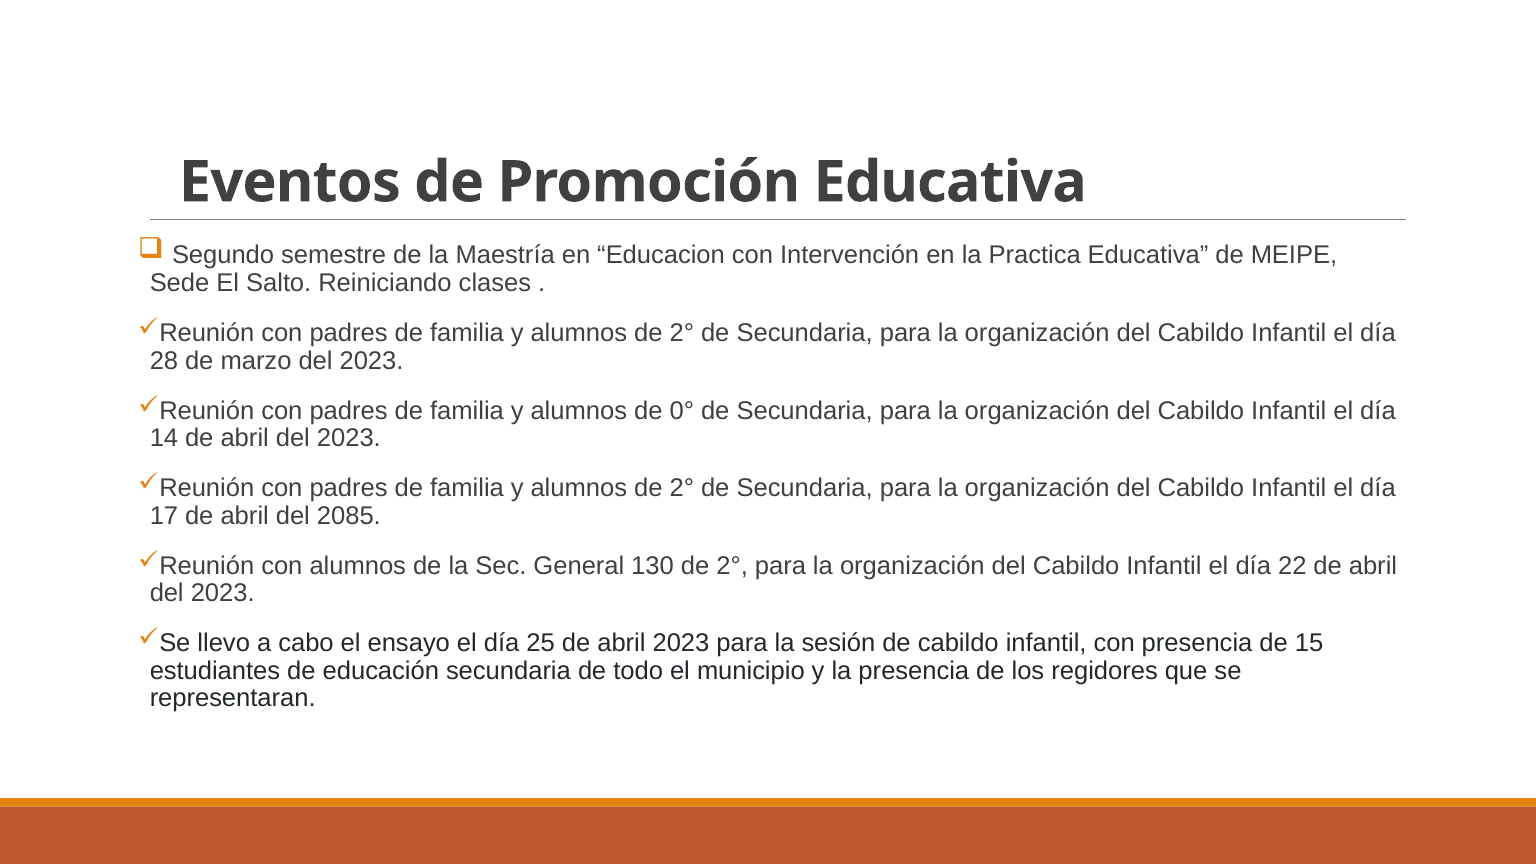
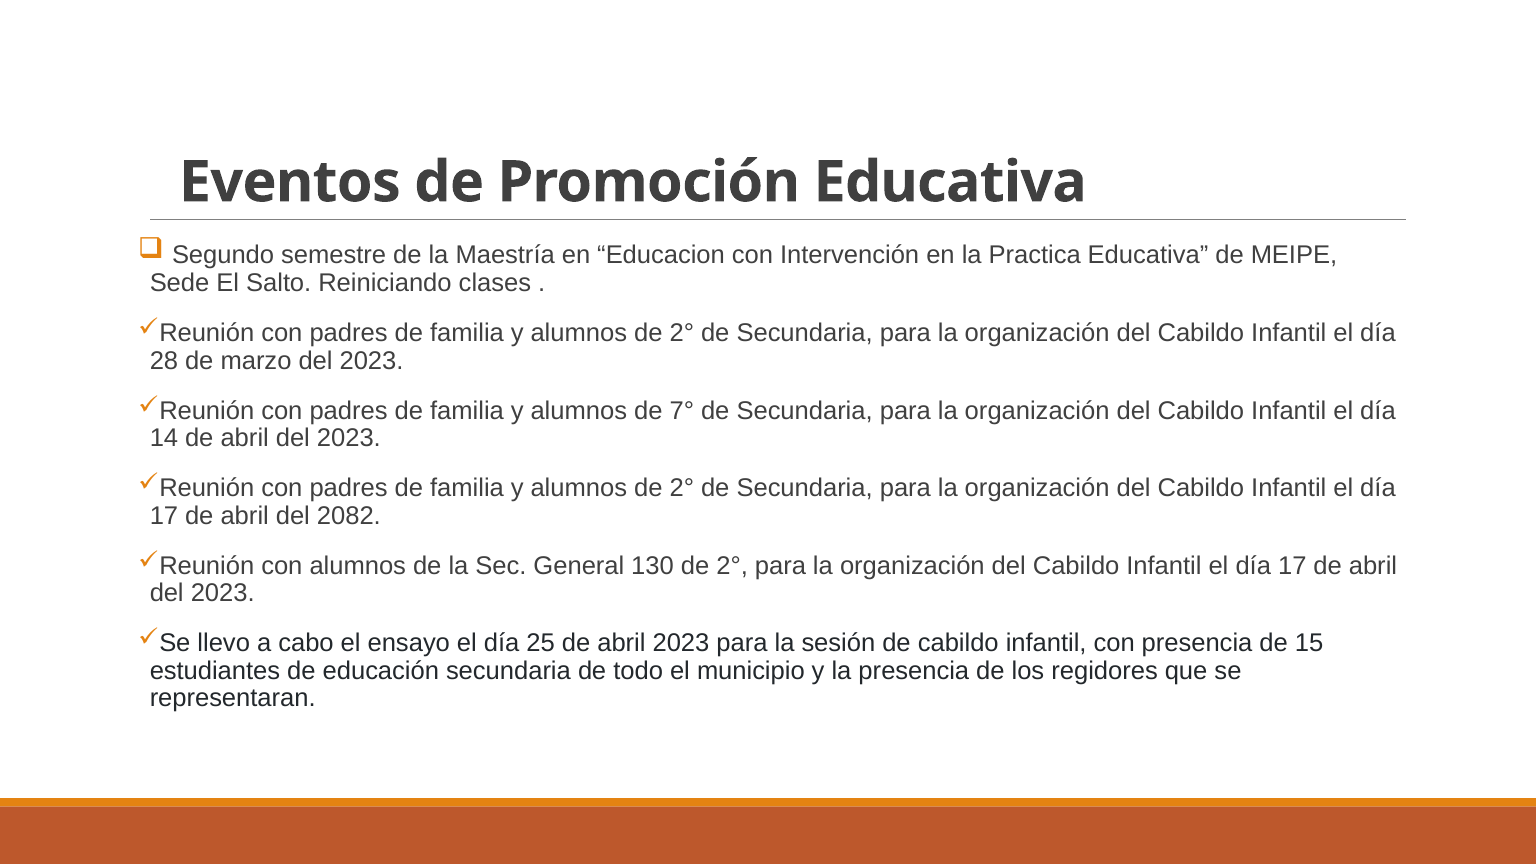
0°: 0° -> 7° (682, 411)
2085: 2085 -> 2082 (349, 516)
22: 22 -> 17 (1292, 566)
